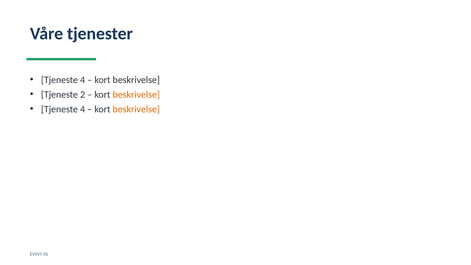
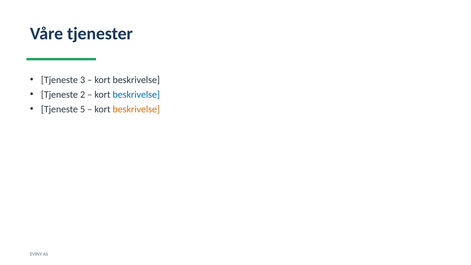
4: 4 -> 3 (83, 80)
beskrivelse colour: orange -> blue (136, 95)
4: 4 -> 5 (83, 109)
